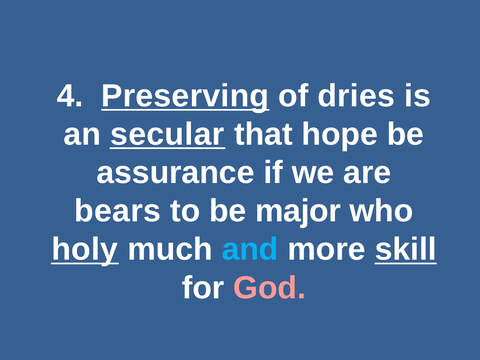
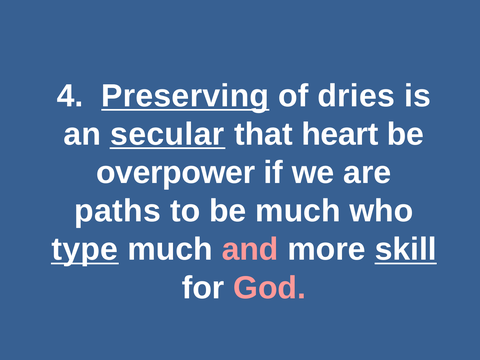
hope: hope -> heart (340, 134)
assurance: assurance -> overpower (176, 173)
bears: bears -> paths (118, 211)
be major: major -> much (298, 211)
holy: holy -> type (85, 249)
and colour: light blue -> pink (250, 249)
